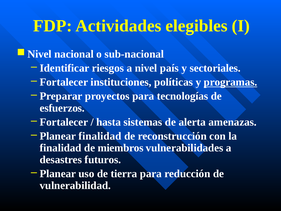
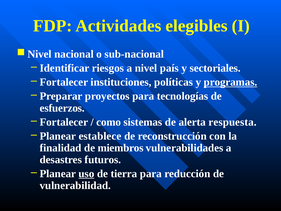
hasta: hasta -> como (109, 122)
amenazas: amenazas -> respuesta (233, 122)
Planear finalidad: finalidad -> establece (100, 136)
uso underline: none -> present (86, 173)
